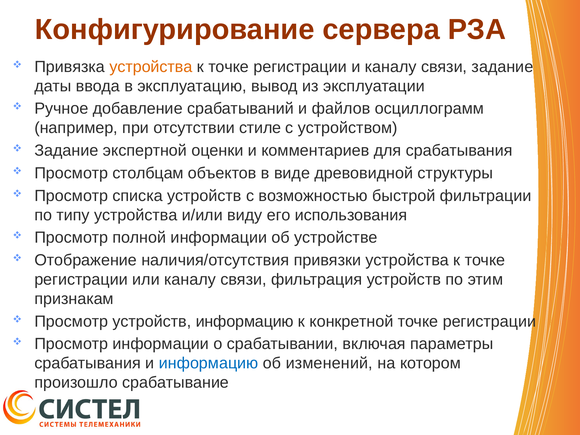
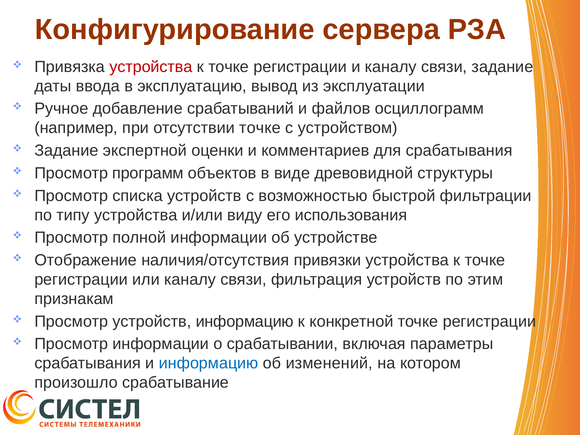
устройства colour: orange -> red (151, 67)
отсутствии стиле: стиле -> точке (260, 128)
столбцам: столбцам -> программ (148, 173)
